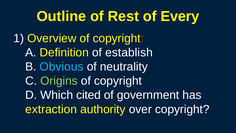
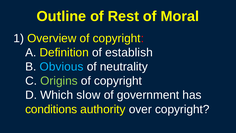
Every: Every -> Moral (180, 16)
cited: cited -> slow (88, 95)
extraction: extraction -> conditions (51, 109)
